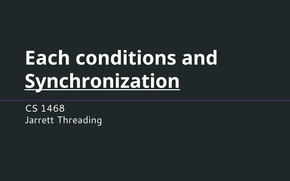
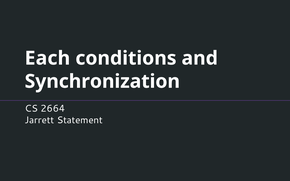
Synchronization underline: present -> none (102, 82)
1468: 1468 -> 2664 (53, 109)
Threading: Threading -> Statement (80, 120)
